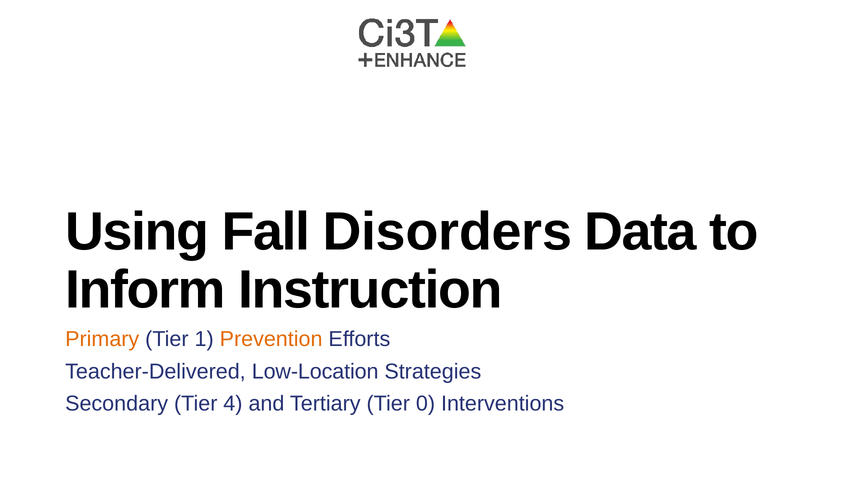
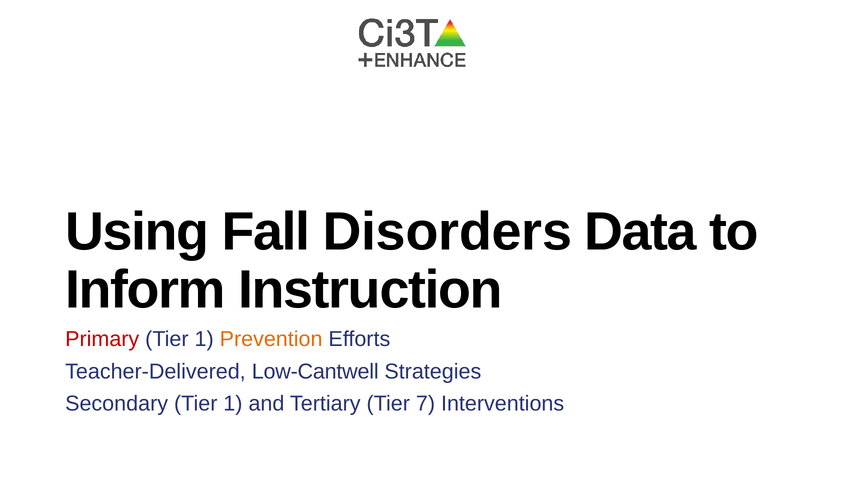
Primary colour: orange -> red (102, 339)
Low-Location: Low-Location -> Low-Cantwell (315, 371)
Secondary Tier 4: 4 -> 1 (233, 403)
0: 0 -> 7 (426, 403)
